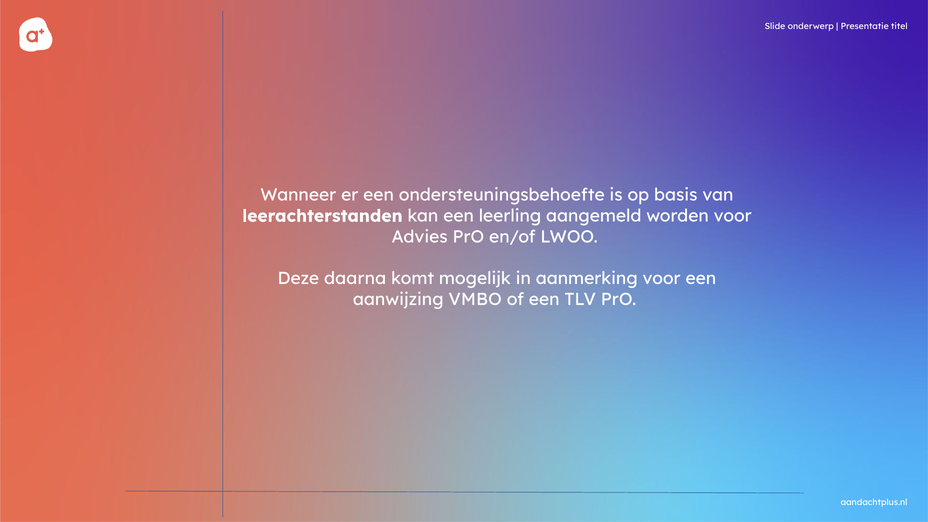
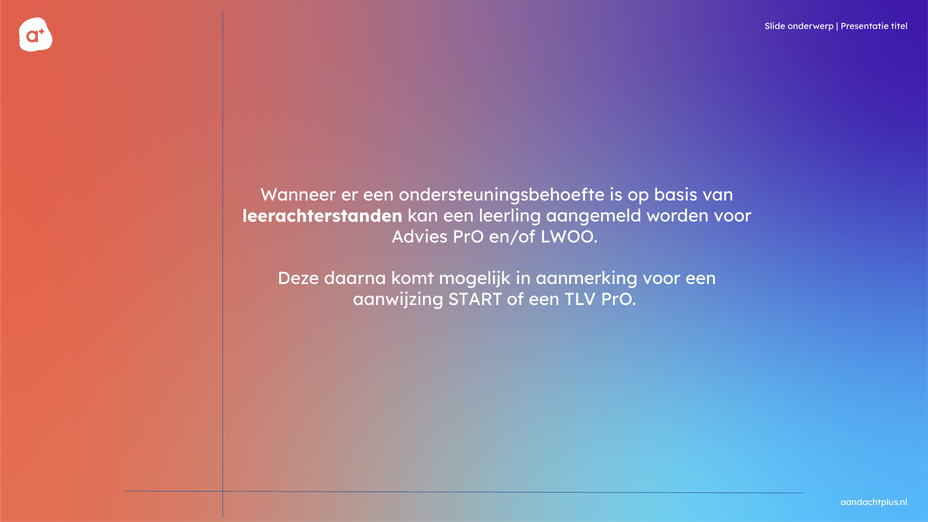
VMBO: VMBO -> START (475, 300)
